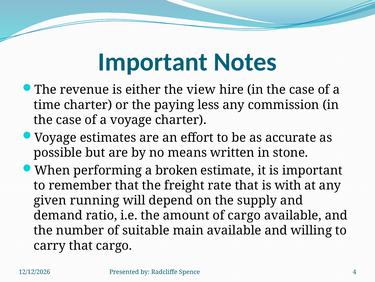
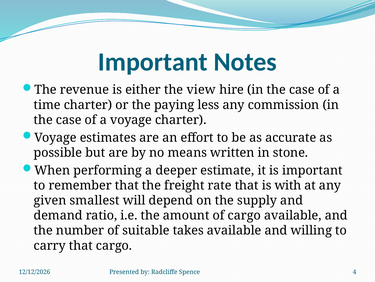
broken: broken -> deeper (176, 170)
running: running -> smallest (95, 200)
main: main -> takes (188, 230)
